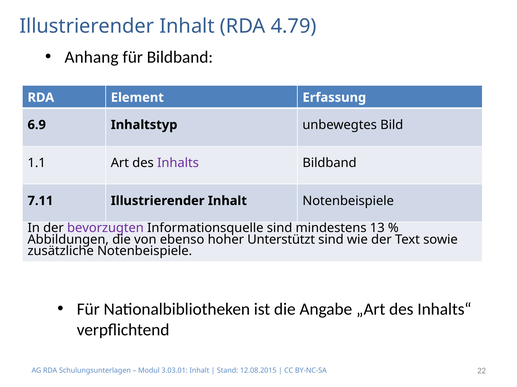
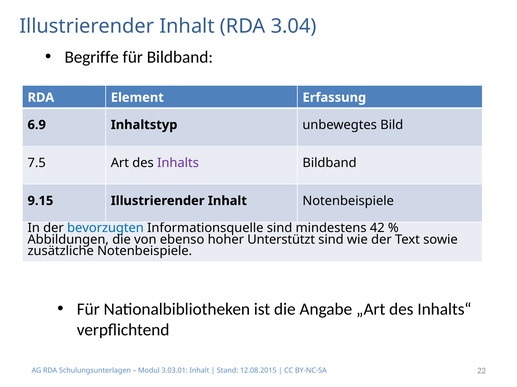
4.79: 4.79 -> 3.04 (294, 26)
Anhang: Anhang -> Begriffe (92, 57)
1.1: 1.1 -> 7.5 (37, 163)
7.11: 7.11 -> 9.15 (40, 201)
bevorzugten colour: purple -> blue (105, 229)
13: 13 -> 42 (377, 229)
